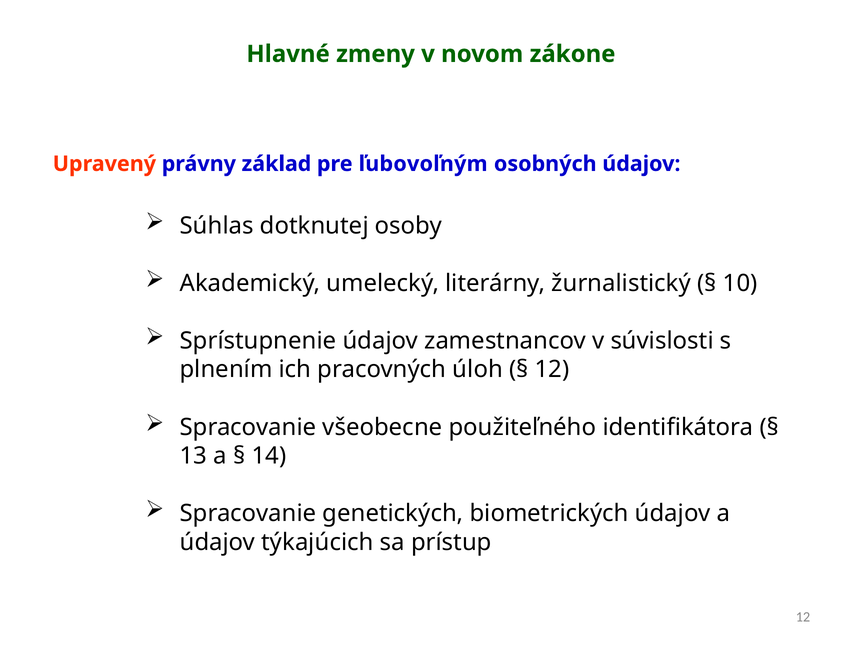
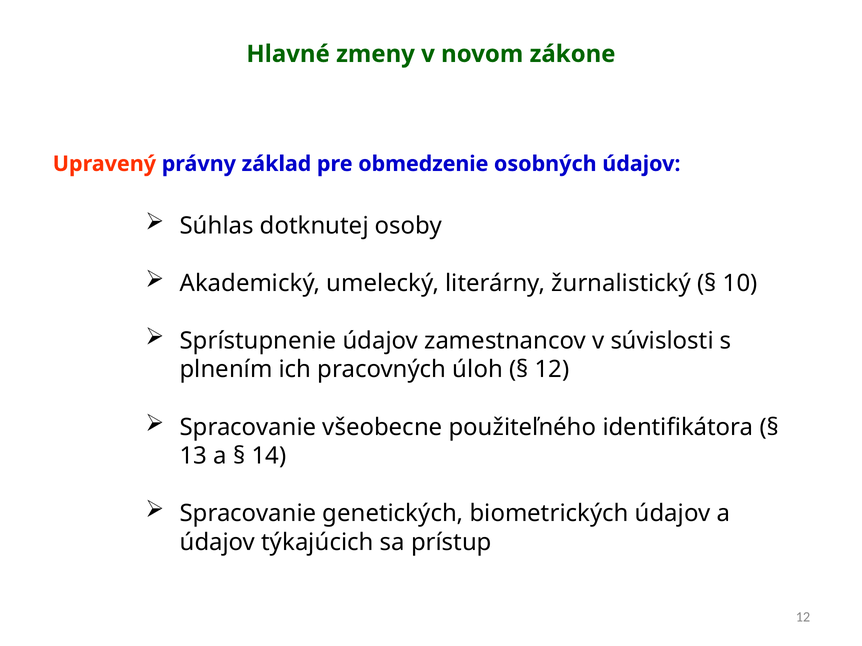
ľubovoľným: ľubovoľným -> obmedzenie (423, 164)
